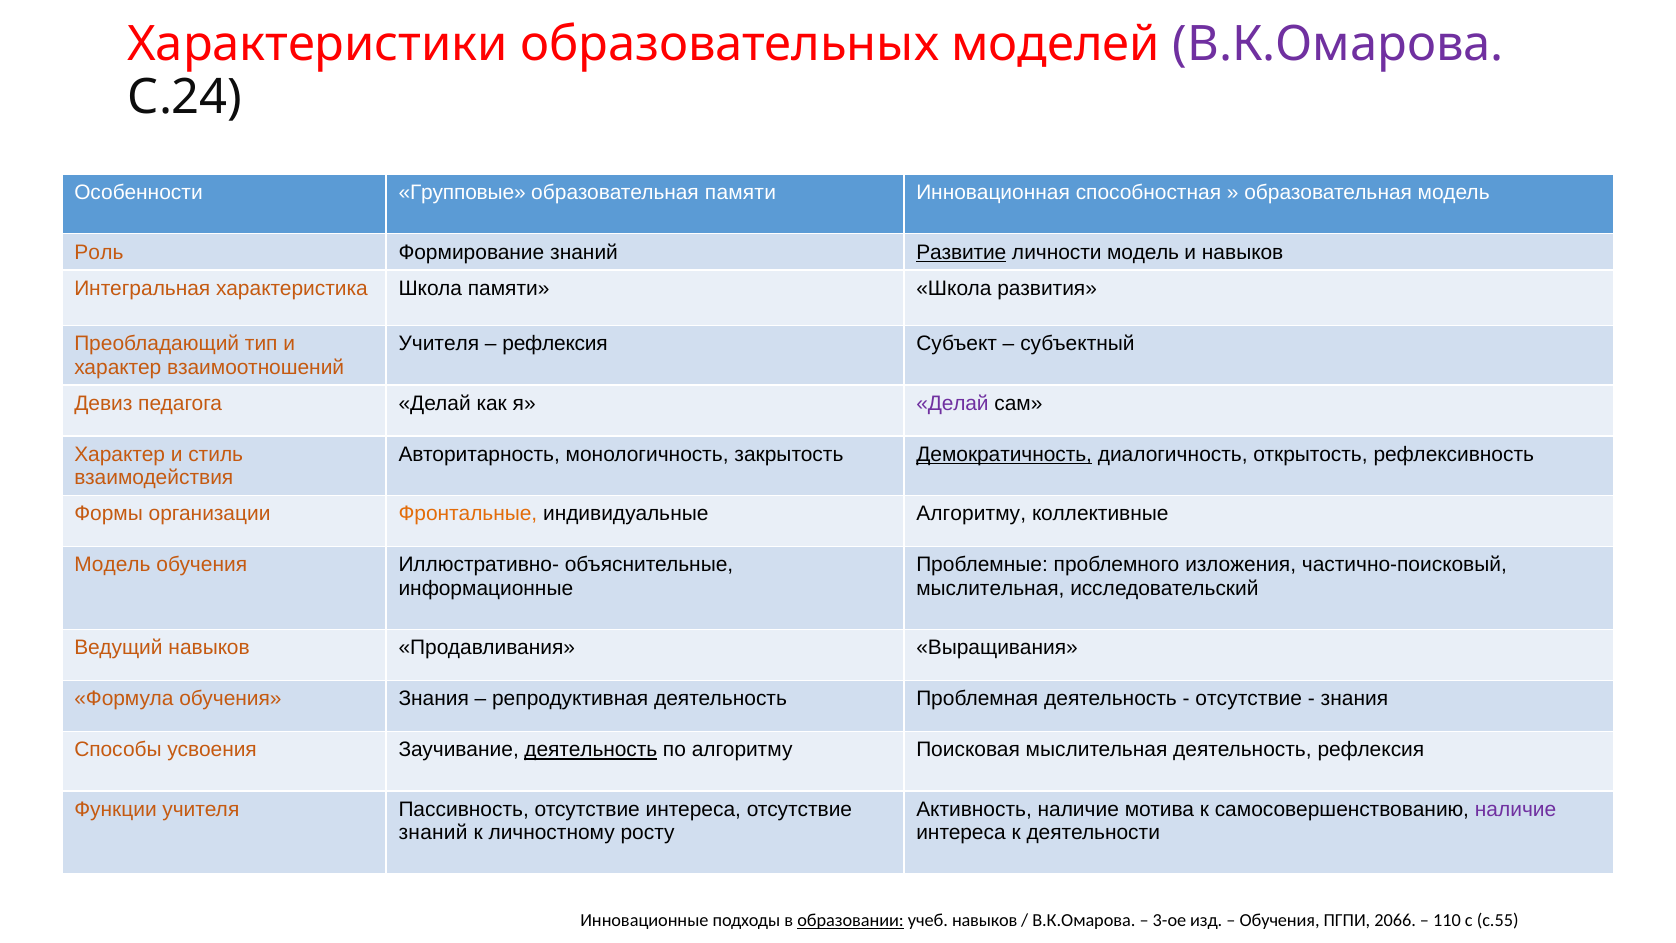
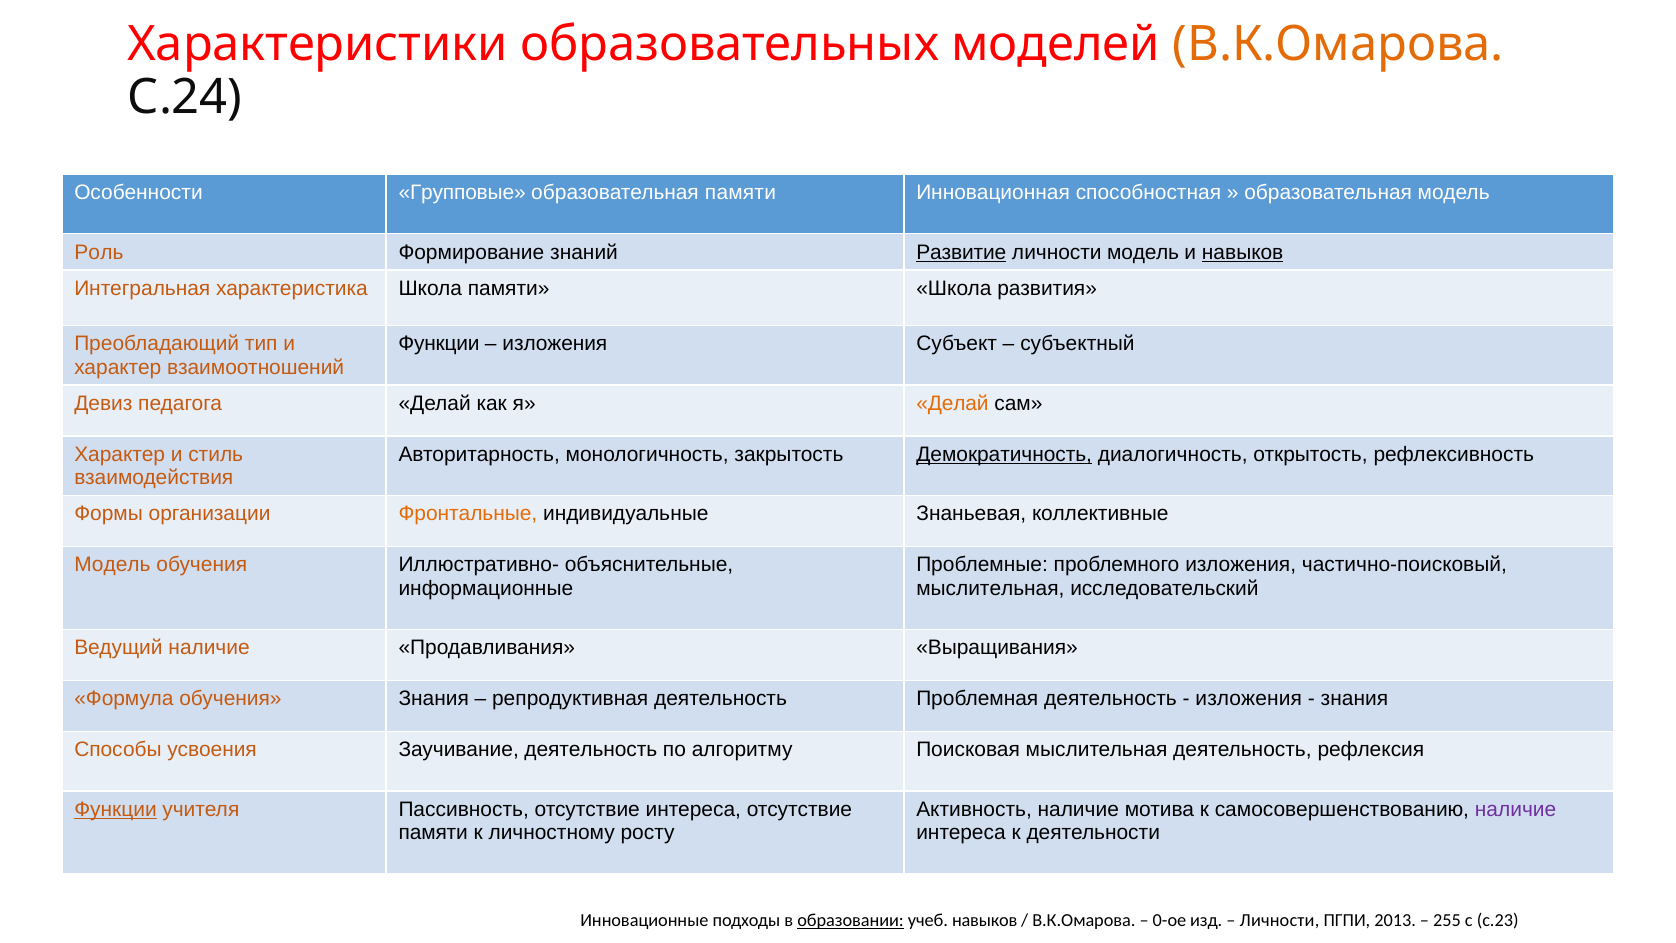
В.К.Омарова colour: purple -> orange (1338, 45)
навыков underline: none -> present (1243, 252)
Учителя: Учителя -> Функции (439, 344)
рефлексия: рефлексия -> изложения (555, 344)
Делай colour: purple -> orange (952, 403)
индивидуальные Алгоритму: Алгоритму -> Знаньевая (971, 514)
Ведущий навыков: навыков -> наличие (209, 648)
отсутствие: отсутствие -> изложения (1249, 699)
деятельность underline: present -> none (591, 750)
Функции underline: none -> present (116, 809)
знаний: знаний -> памяти (433, 833)
3-ое: 3-ое -> 0-ое (1170, 921)
Обучения: Обучения -> Личности (1280, 921)
2066: 2066 -> 2013 (1395, 921)
110: 110 -> 255 (1447, 921)
с.55: с.55 -> с.23 (1498, 921)
